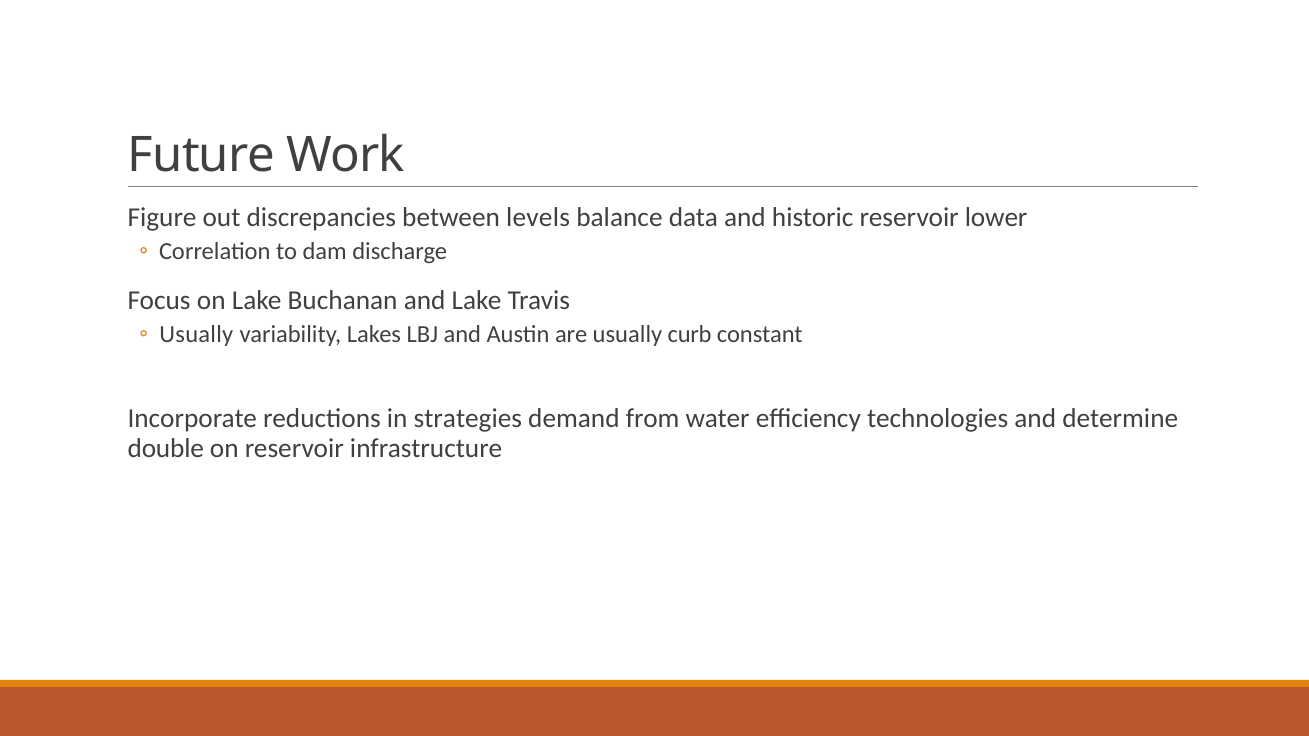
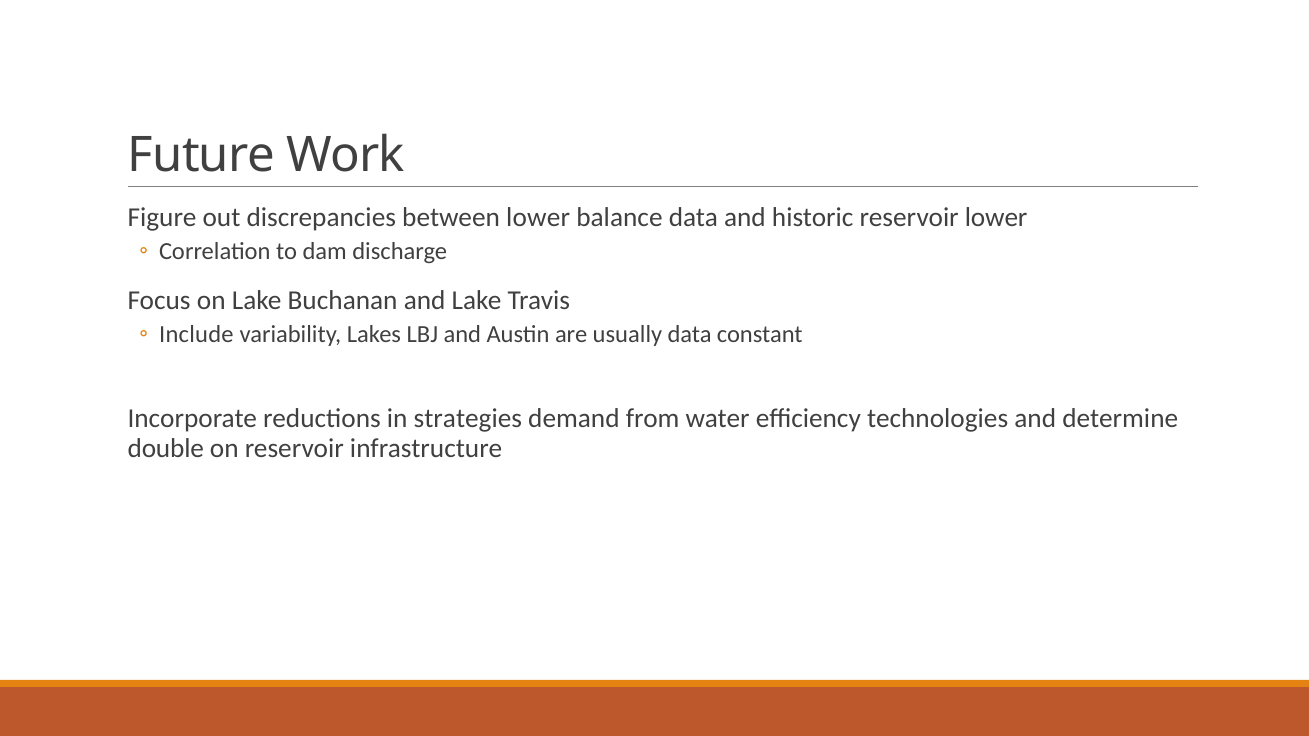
between levels: levels -> lower (538, 218)
Usually: Usually -> Include (196, 334)
usually curb: curb -> data (690, 334)
